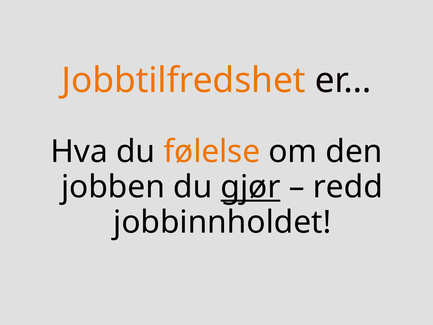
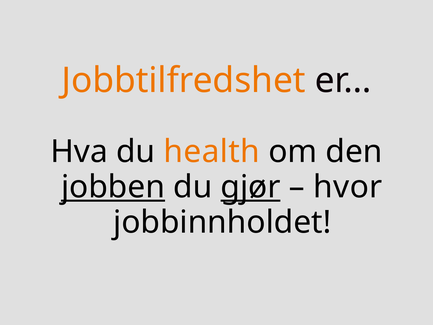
følelse: følelse -> health (212, 152)
jobben underline: none -> present (113, 187)
redd: redd -> hvor (348, 187)
